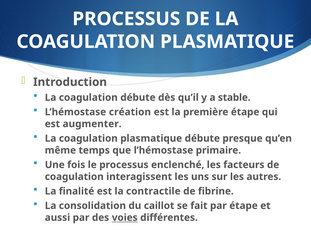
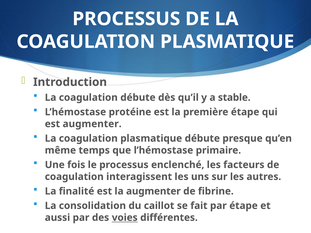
création: création -> protéine (130, 112)
la contractile: contractile -> augmenter (153, 191)
